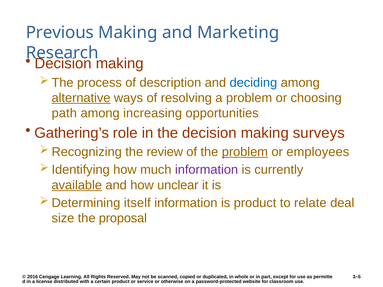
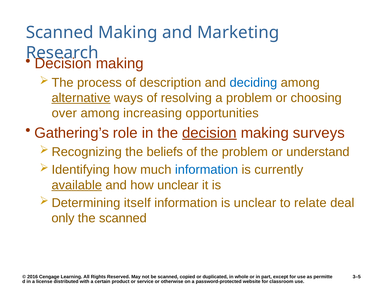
Previous: Previous -> Scanned (60, 32)
path: path -> over (64, 113)
decision underline: none -> present (209, 133)
review: review -> beliefs (165, 152)
problem underline: present -> none (245, 152)
employees: employees -> understand (318, 152)
information colour: purple -> blue (207, 170)
is product: product -> unclear (255, 203)
size: size -> only (63, 218)
the proposal: proposal -> scanned (123, 218)
